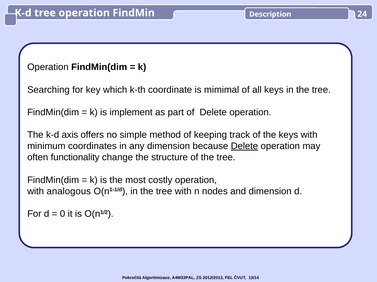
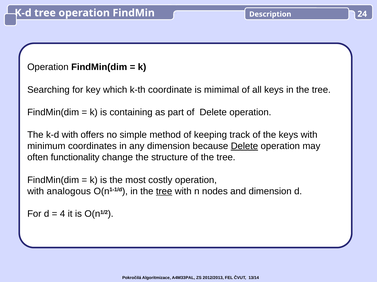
implement: implement -> containing (131, 113)
k-d axis: axis -> with (70, 135)
tree underline: none -> present (164, 192)
0: 0 -> 4 (63, 214)
